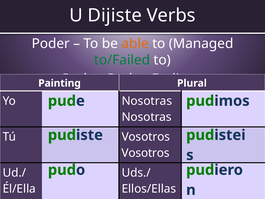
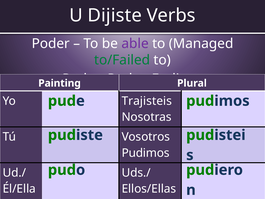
able colour: orange -> purple (135, 44)
Yo Nosotras: Nosotras -> Trajisteis (147, 101)
Vosotros: Vosotros -> Pudimos (146, 153)
